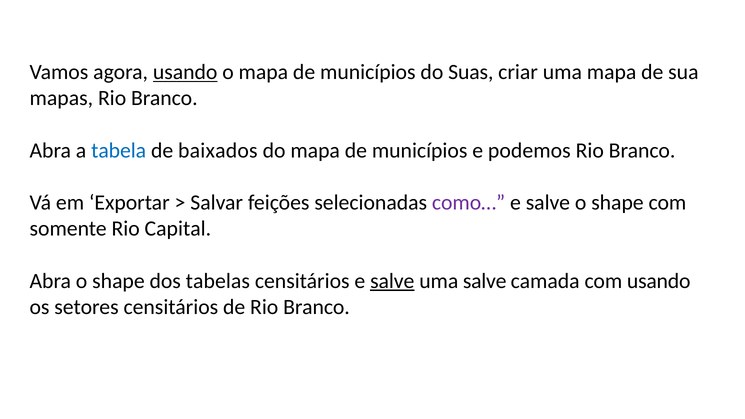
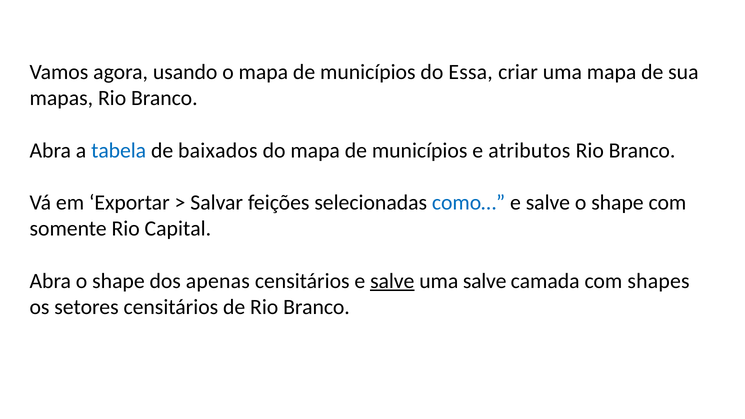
usando underline: present -> none (185, 72)
Suas: Suas -> Essa (471, 72)
podemos: podemos -> atributos (529, 150)
como… colour: purple -> blue (469, 203)
tabelas: tabelas -> apenas (218, 281)
com usando: usando -> shapes (658, 281)
